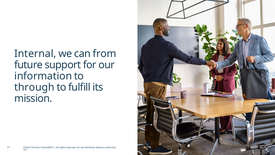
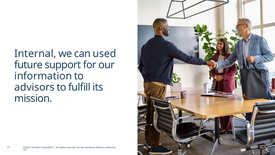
from: from -> used (104, 54)
through: through -> advisors (34, 87)
